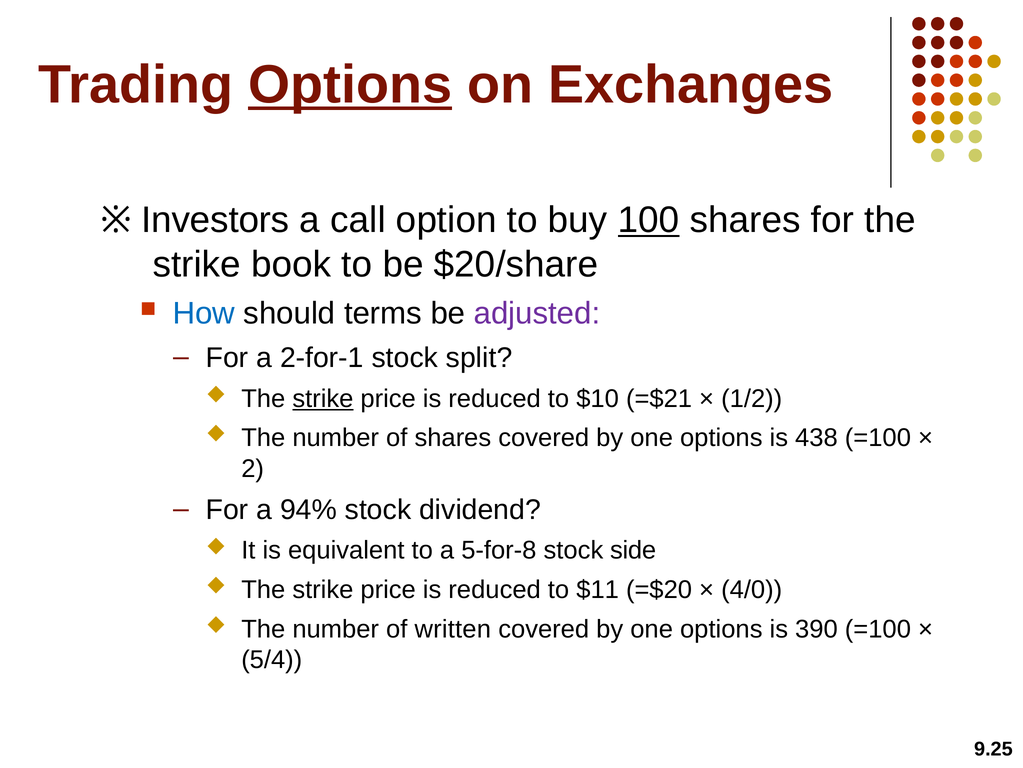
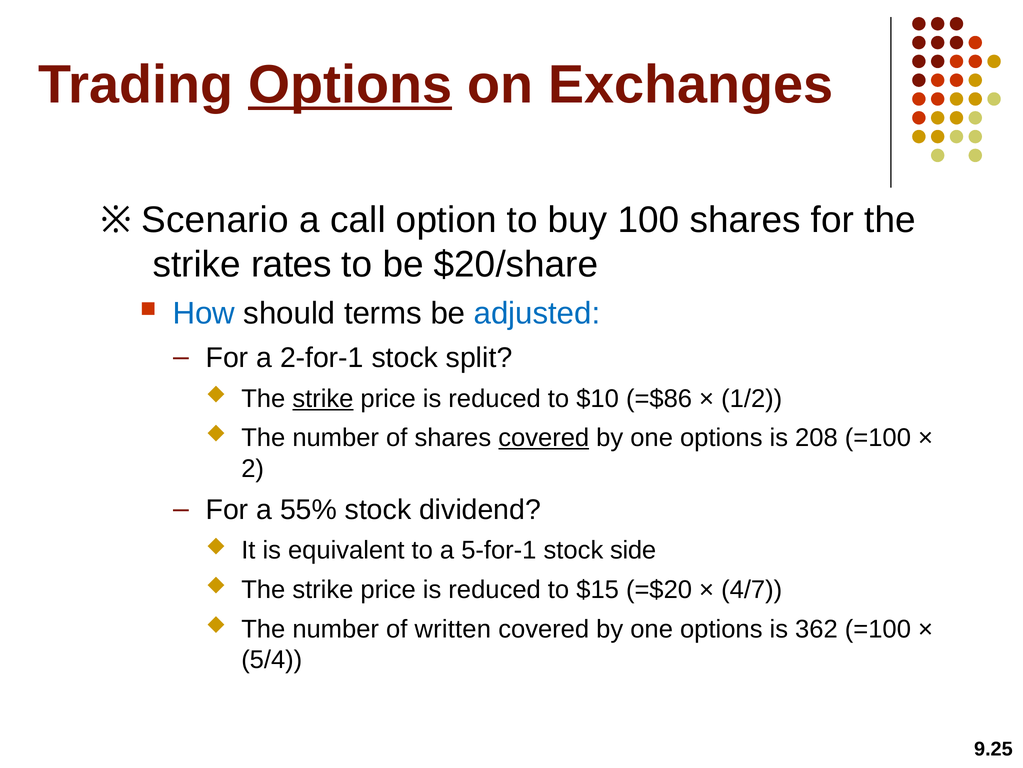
Investors: Investors -> Scenario (215, 220)
100 underline: present -> none (649, 220)
book: book -> rates (291, 264)
adjusted colour: purple -> blue (537, 313)
=$21: =$21 -> =$86 (659, 398)
covered underline: none -> present (544, 437)
438: 438 -> 208 (816, 437)
94%: 94% -> 55% (308, 509)
5-for-8: 5-for-8 -> 5-for-1 (499, 550)
$11: $11 -> $15 (598, 589)
4/0: 4/0 -> 4/7 (752, 589)
390: 390 -> 362 (816, 628)
